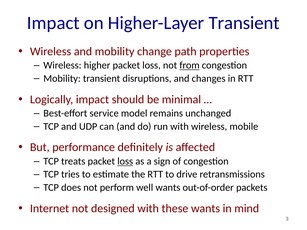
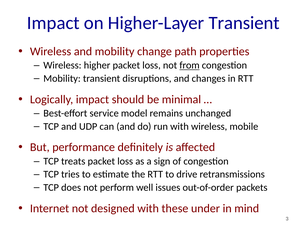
loss underline: present -> none (125, 161)
well wants: wants -> issues (168, 188)
these wants: wants -> under (205, 209)
